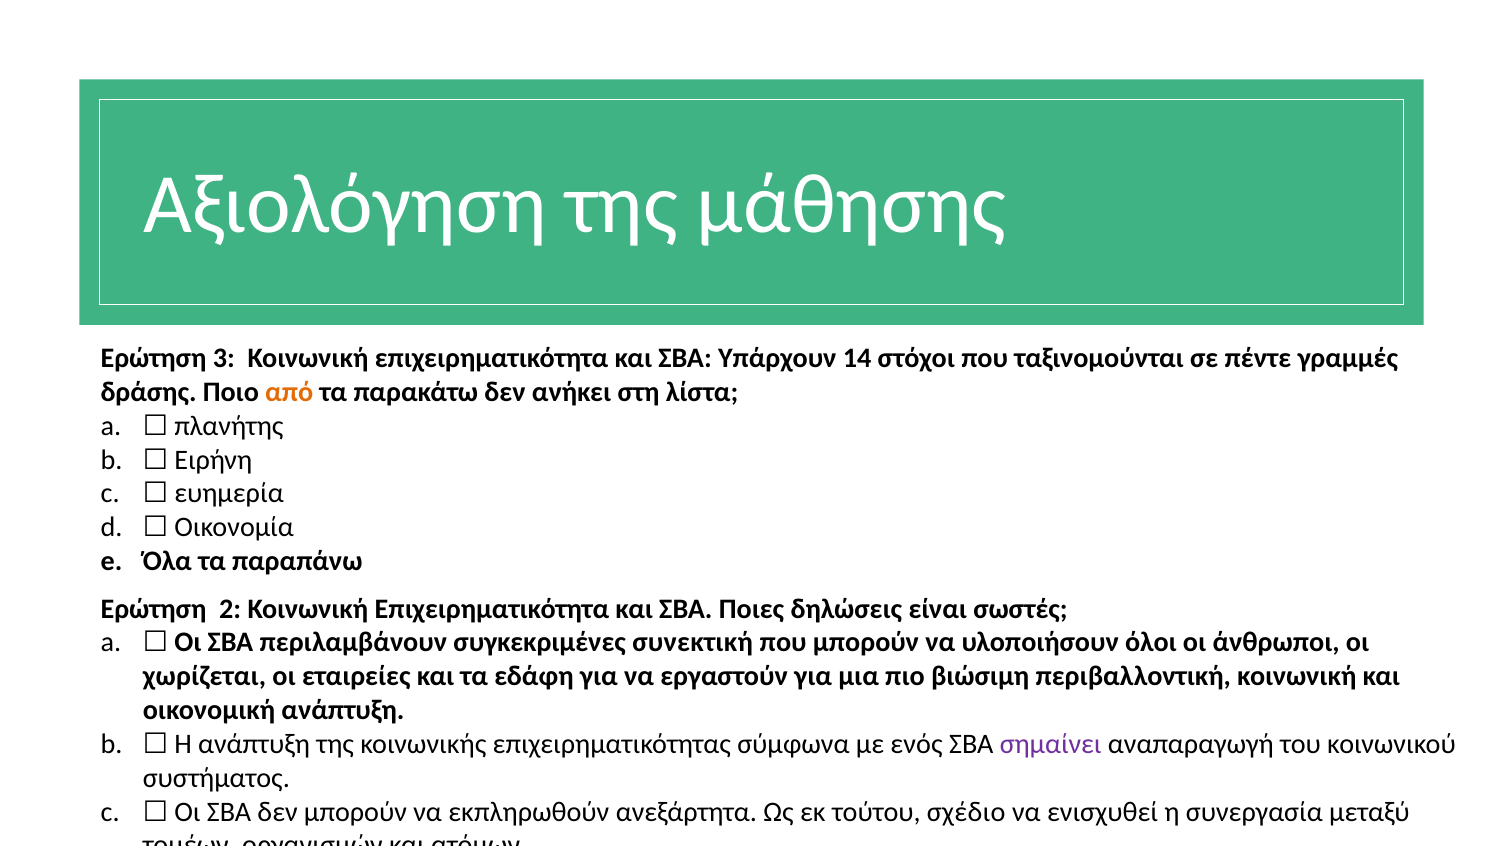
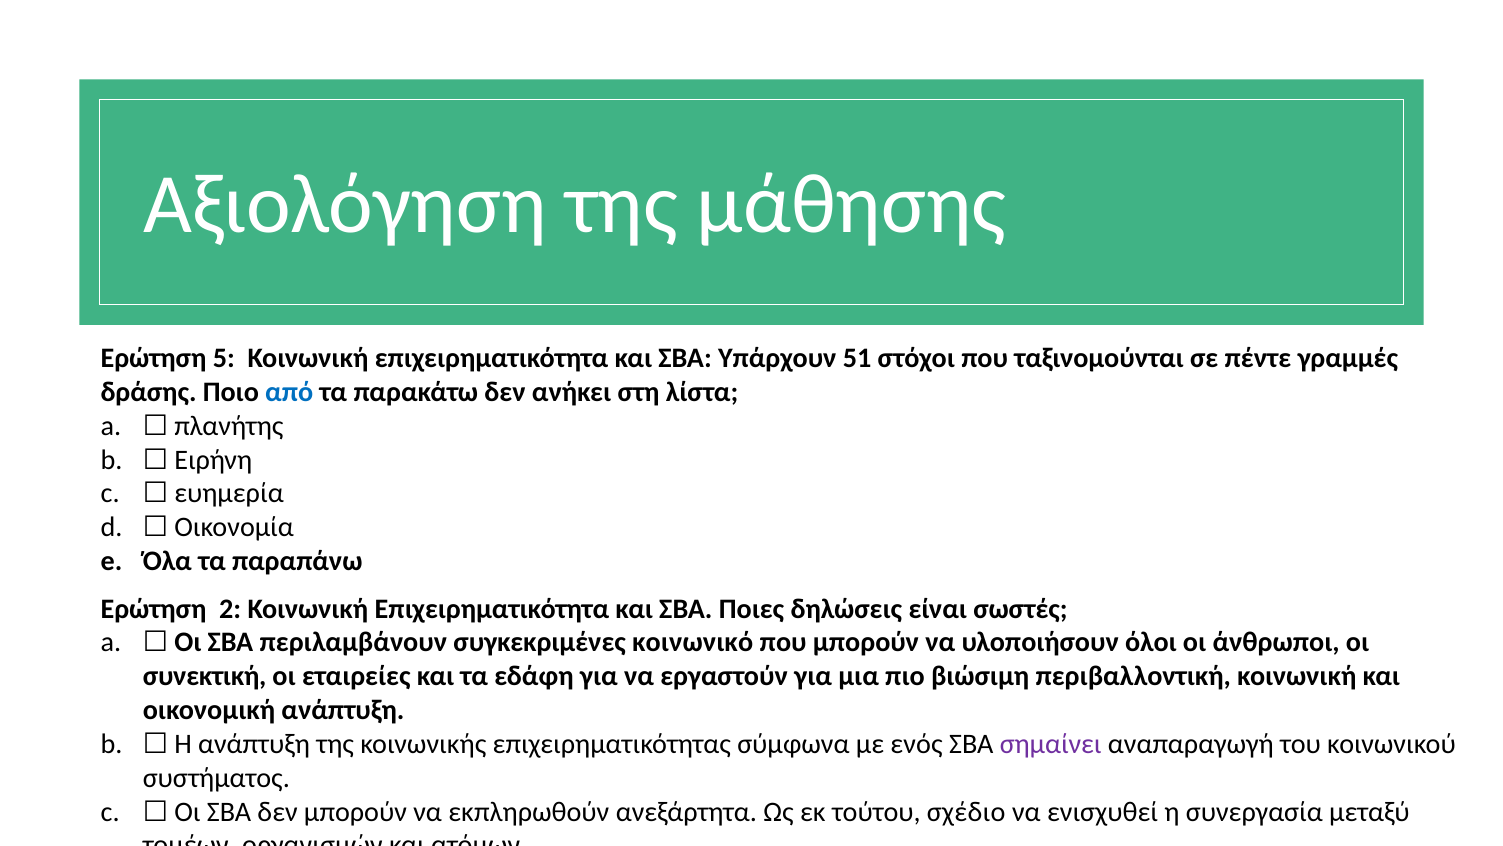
3: 3 -> 5 (224, 358)
14: 14 -> 51 (857, 358)
από colour: orange -> blue (289, 392)
συνεκτική: συνεκτική -> κοινωνικό (693, 642)
χωρίζεται: χωρίζεται -> συνεκτική (205, 676)
